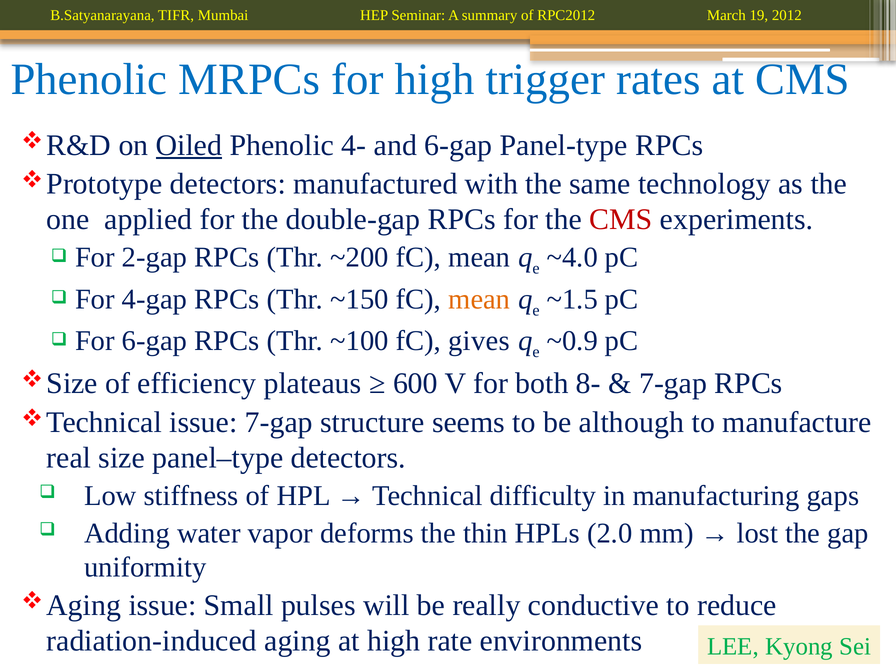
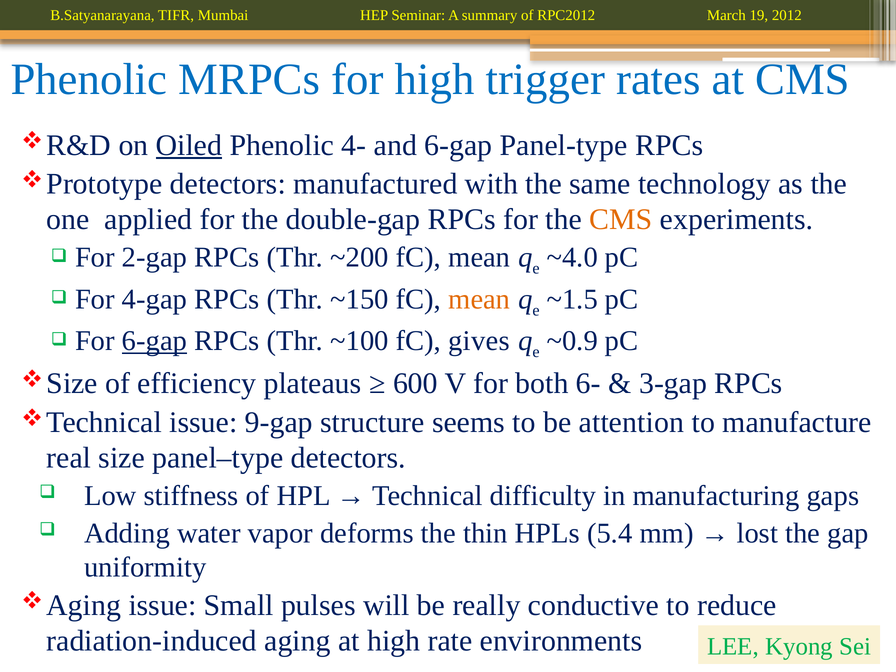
CMS colour: red -> orange (621, 220)
6-gap underline: none -> present (154, 341)
8-: 8- -> 6- (588, 384)
7-gap: 7-gap -> 3-gap (673, 384)
issue 7-gap: 7-gap -> 9-gap (279, 422)
although: although -> attention (631, 422)
2.0: 2.0 -> 5.4 (610, 533)
